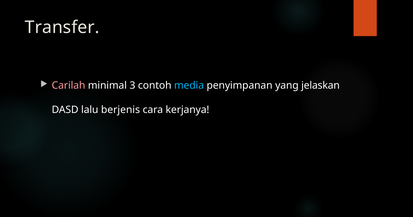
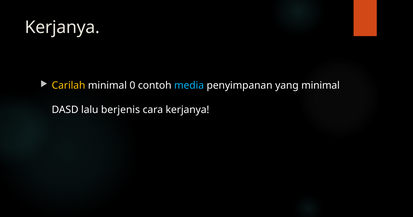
Transfer: Transfer -> Kerjanya (62, 28)
Carilah colour: pink -> yellow (69, 85)
3: 3 -> 0 (132, 85)
yang jelaskan: jelaskan -> minimal (321, 85)
